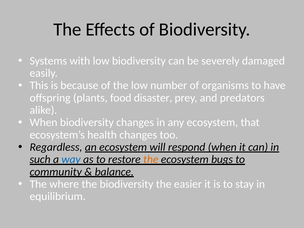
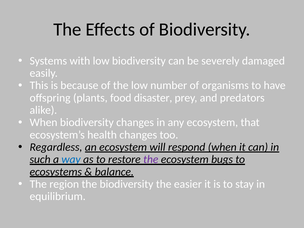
the colour: orange -> purple (151, 159)
community: community -> ecosystems (56, 172)
where: where -> region (64, 184)
